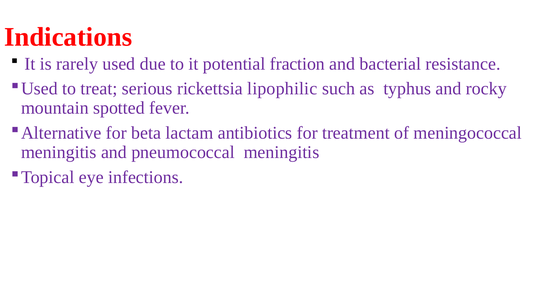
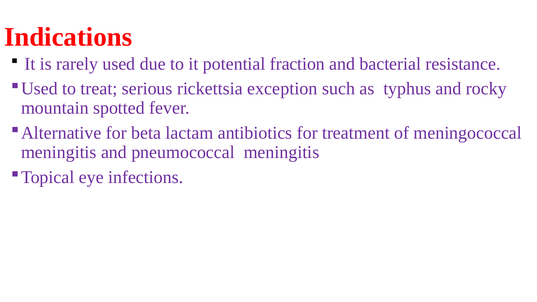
lipophilic: lipophilic -> exception (282, 89)
